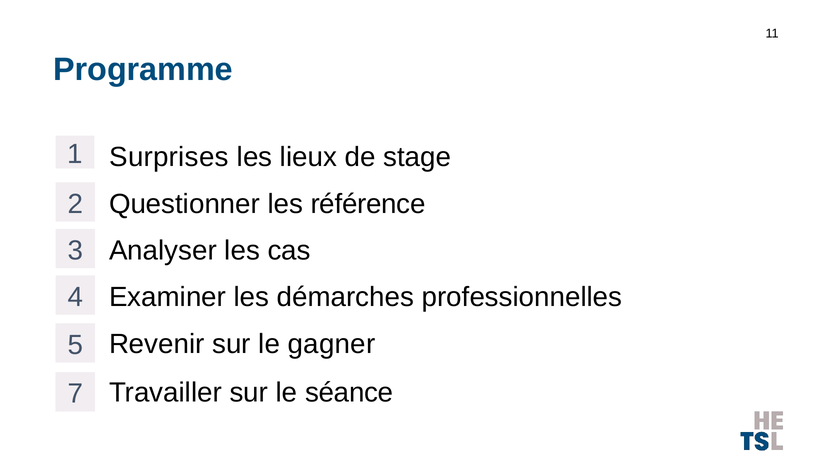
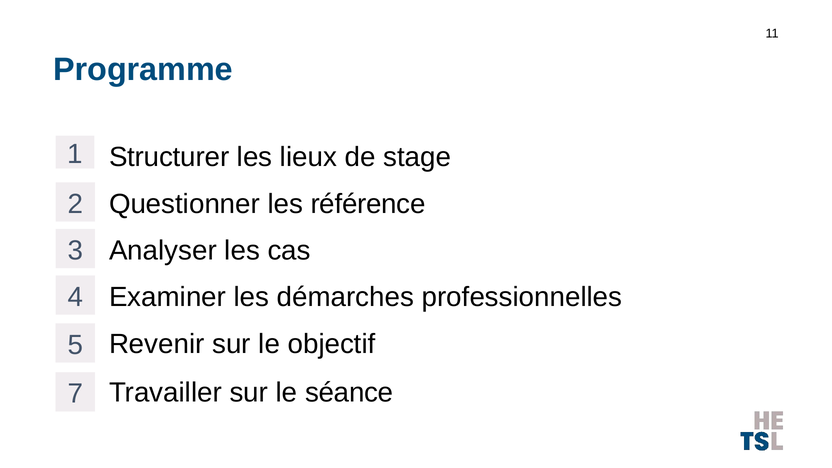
Surprises: Surprises -> Structurer (169, 157)
gagner: gagner -> objectif (332, 344)
